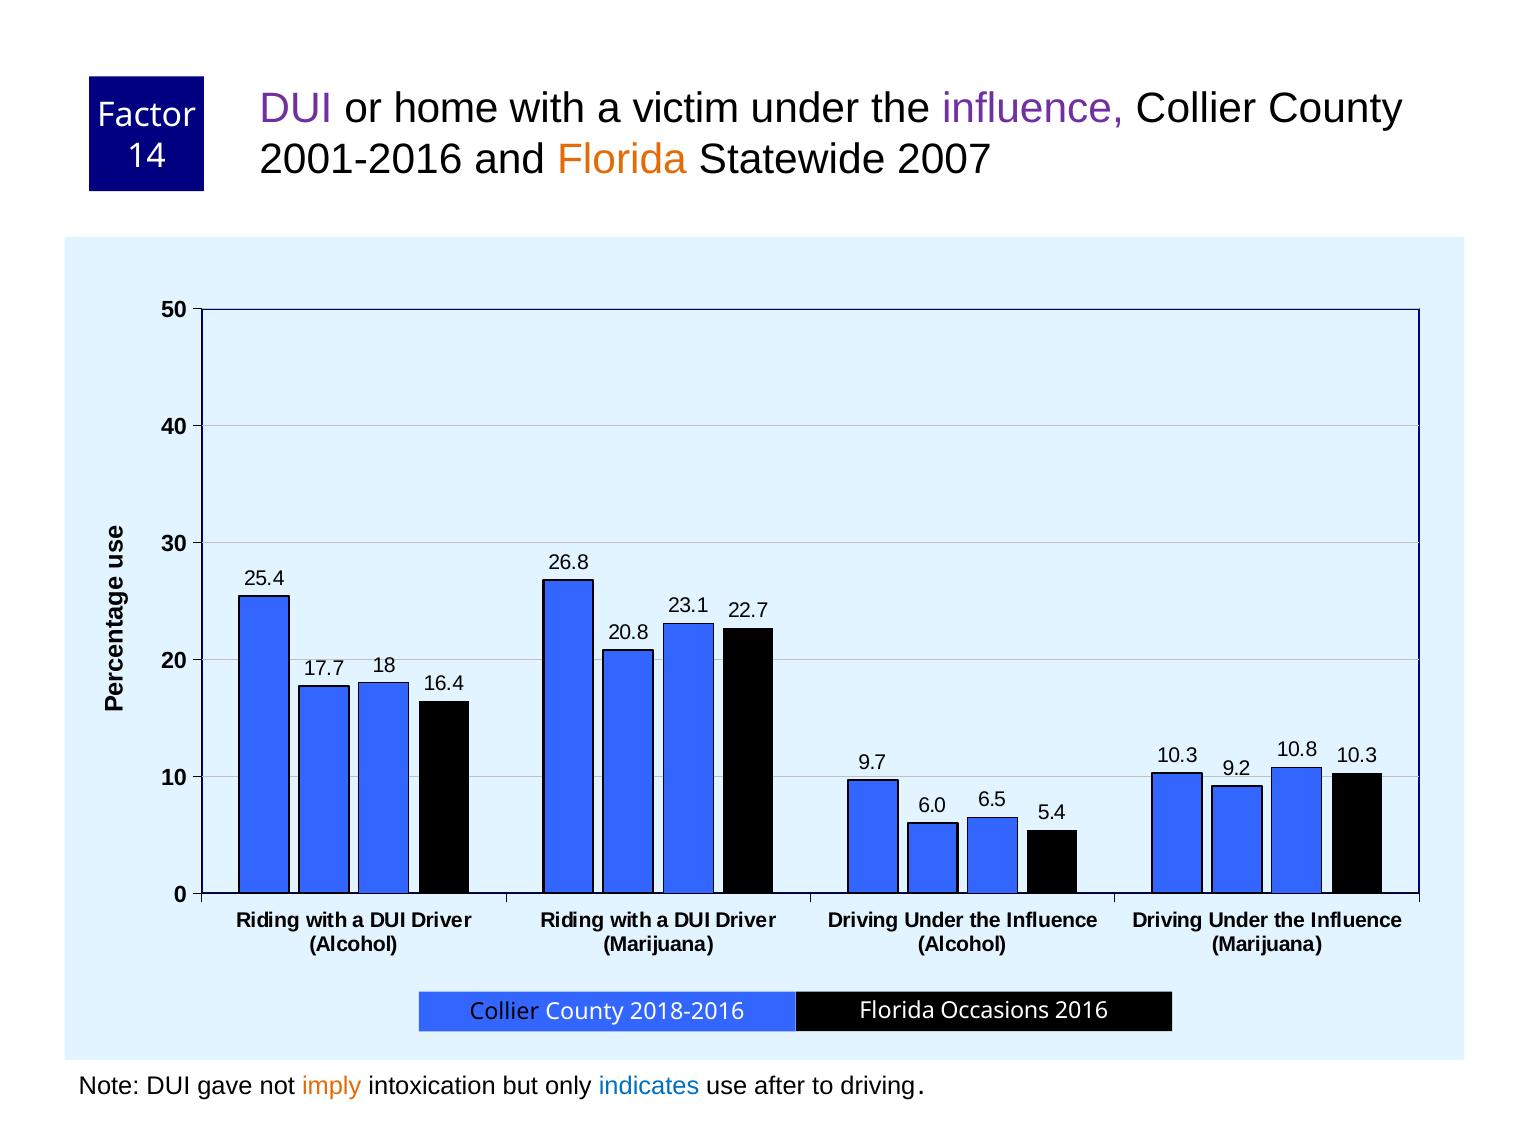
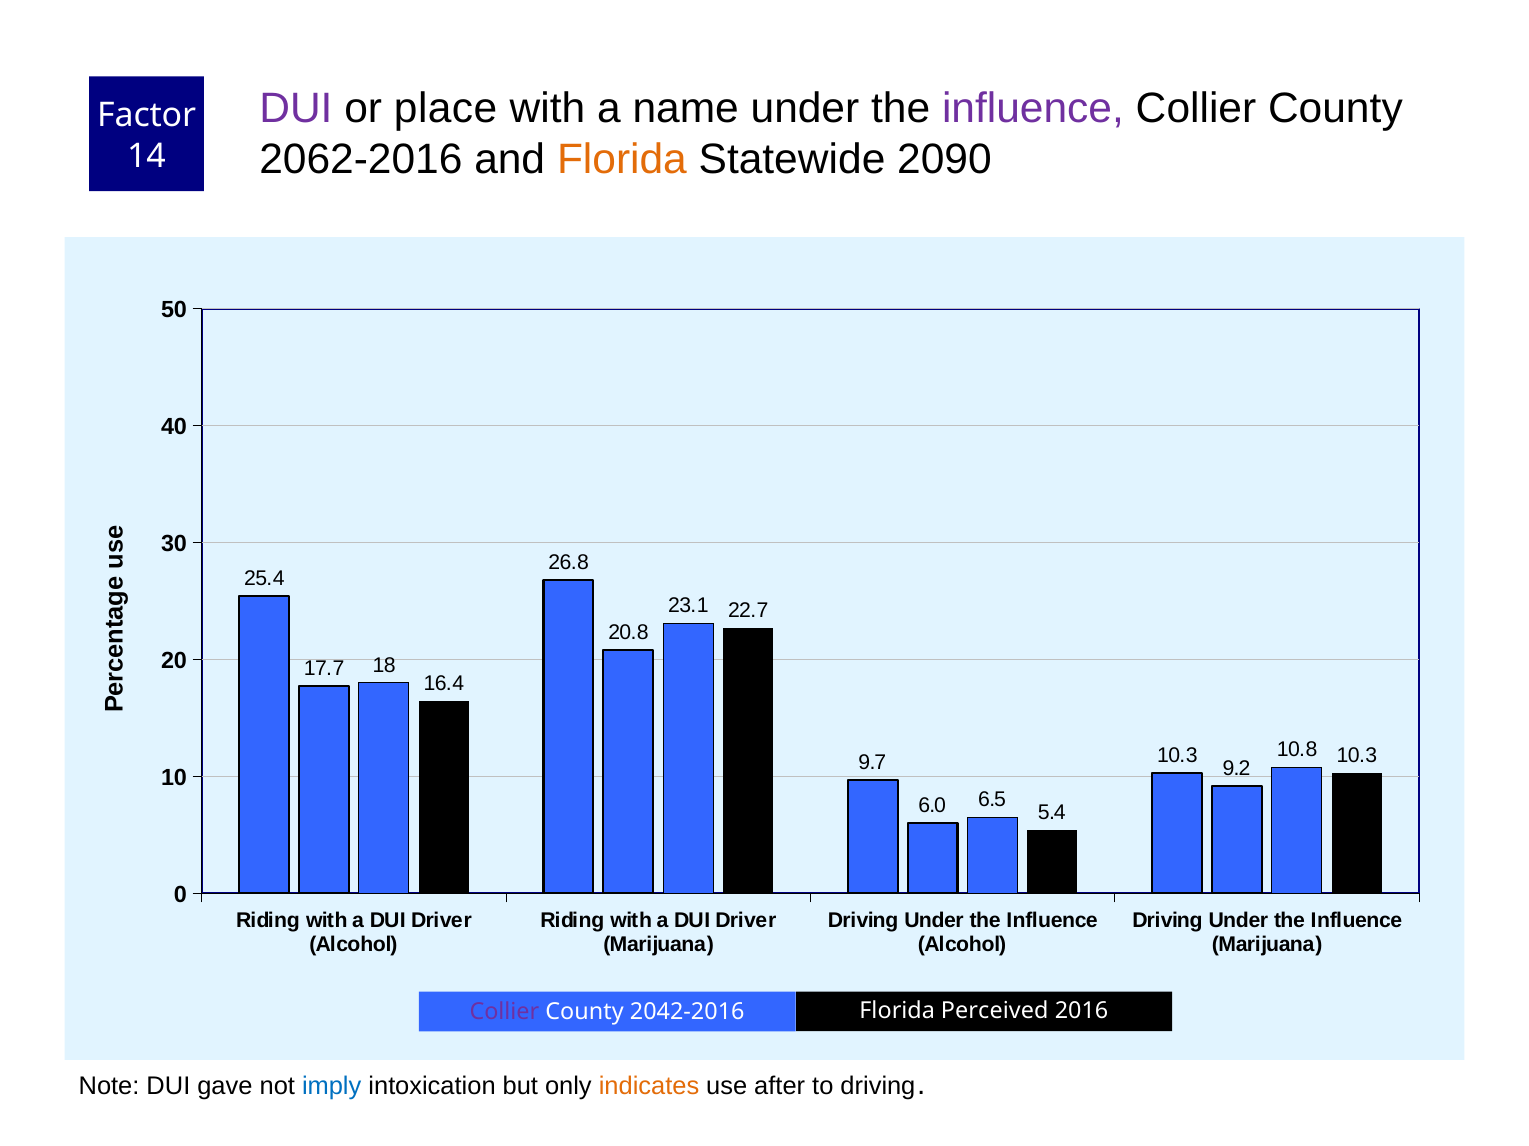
home: home -> place (446, 109)
victim: victim -> name (686, 109)
2001-2016: 2001-2016 -> 2062-2016 (361, 160)
2007: 2007 -> 2090 (944, 160)
Collier colour: black -> purple (504, 1012)
2018-2016: 2018-2016 -> 2042-2016 (687, 1012)
Occasions: Occasions -> Perceived (995, 1012)
imply colour: orange -> blue (332, 1086)
indicates colour: blue -> orange (649, 1086)
